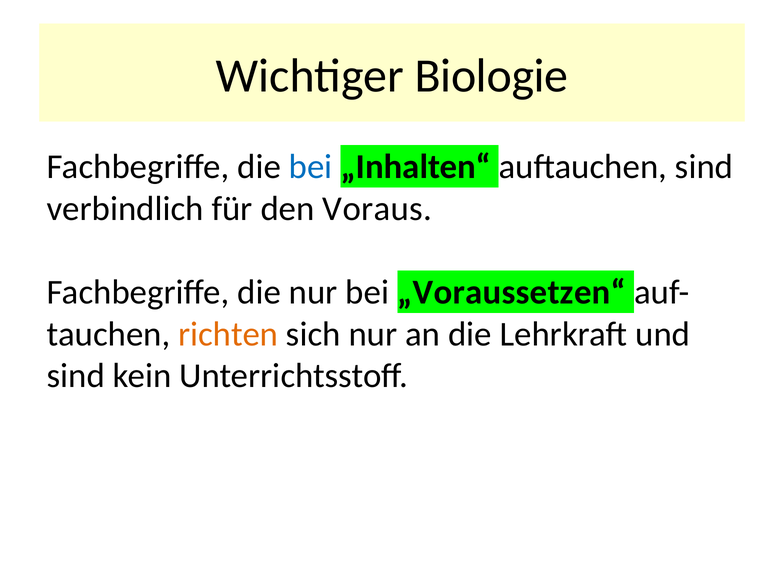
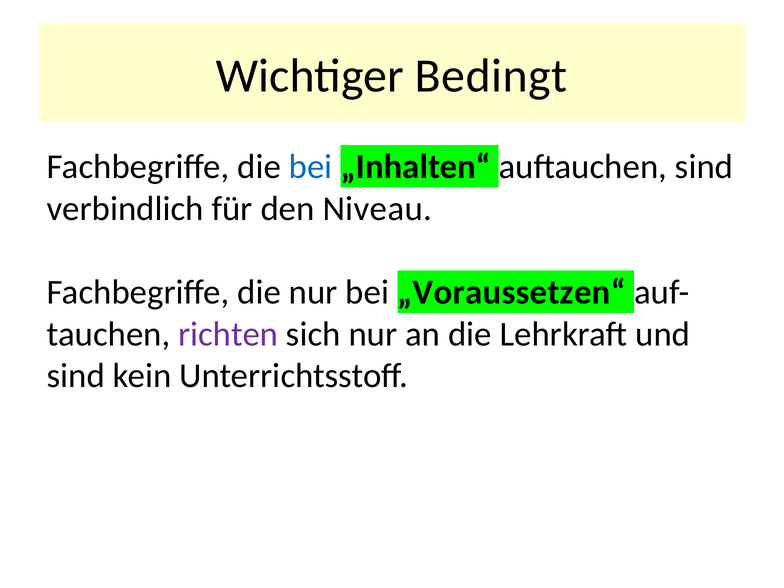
Biologie: Biologie -> Bedingt (491, 76)
Voraus: Voraus -> Niveau (377, 209)
richten colour: orange -> purple (228, 334)
